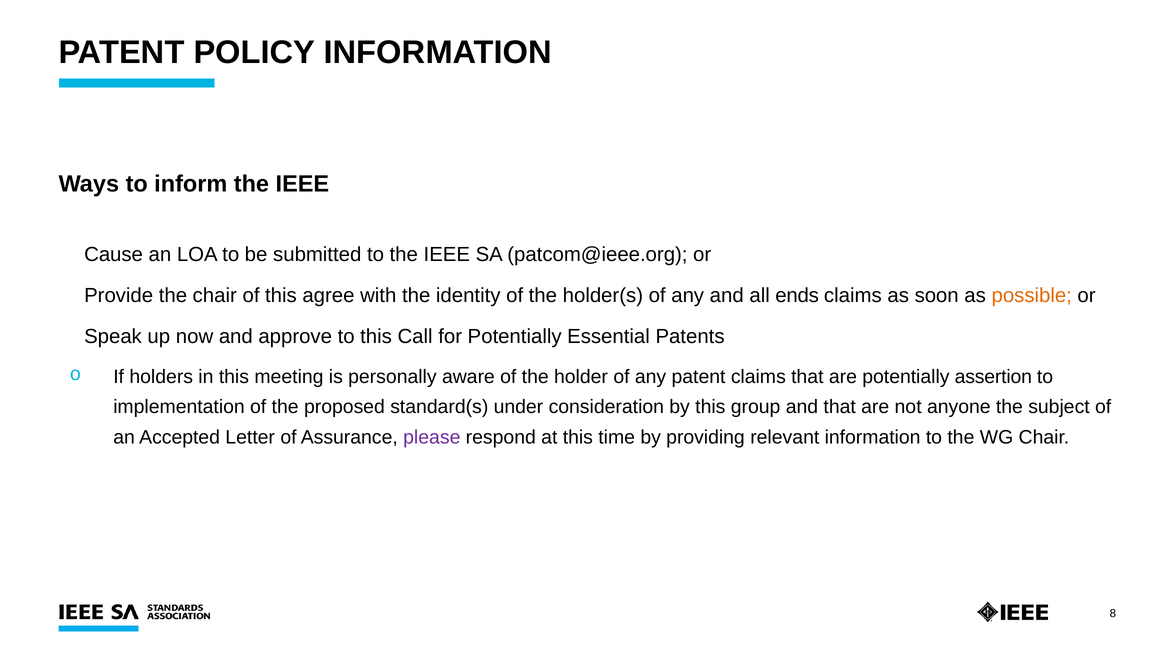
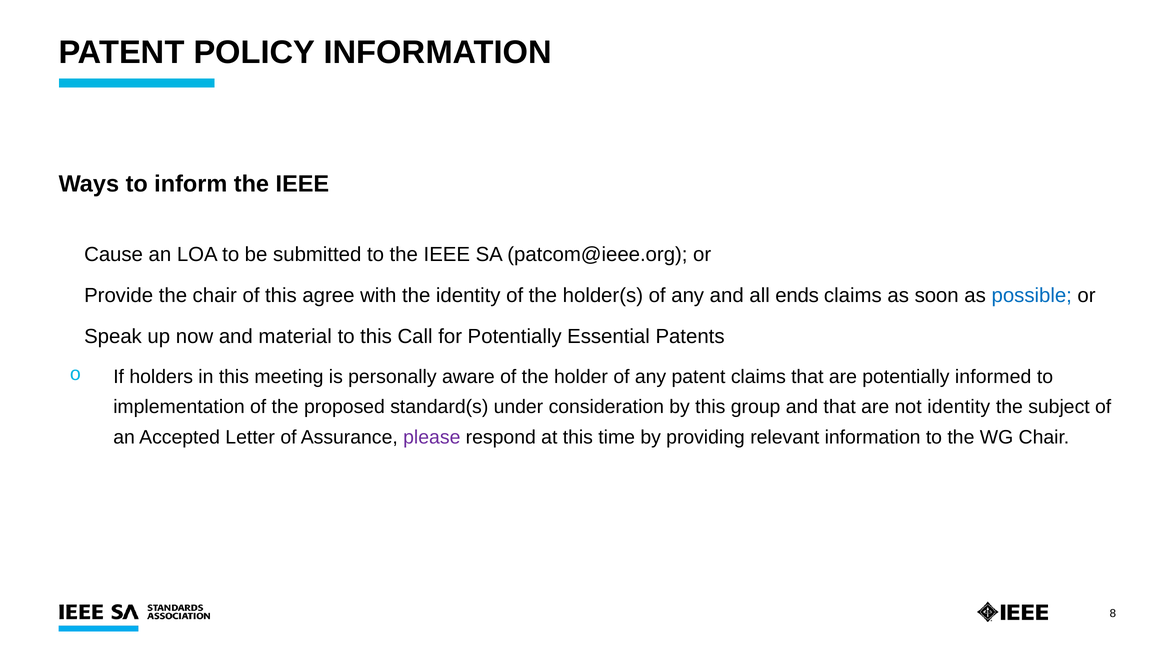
possible colour: orange -> blue (1032, 296)
approve: approve -> material (295, 337)
assertion: assertion -> informed (993, 377)
not anyone: anyone -> identity (959, 407)
